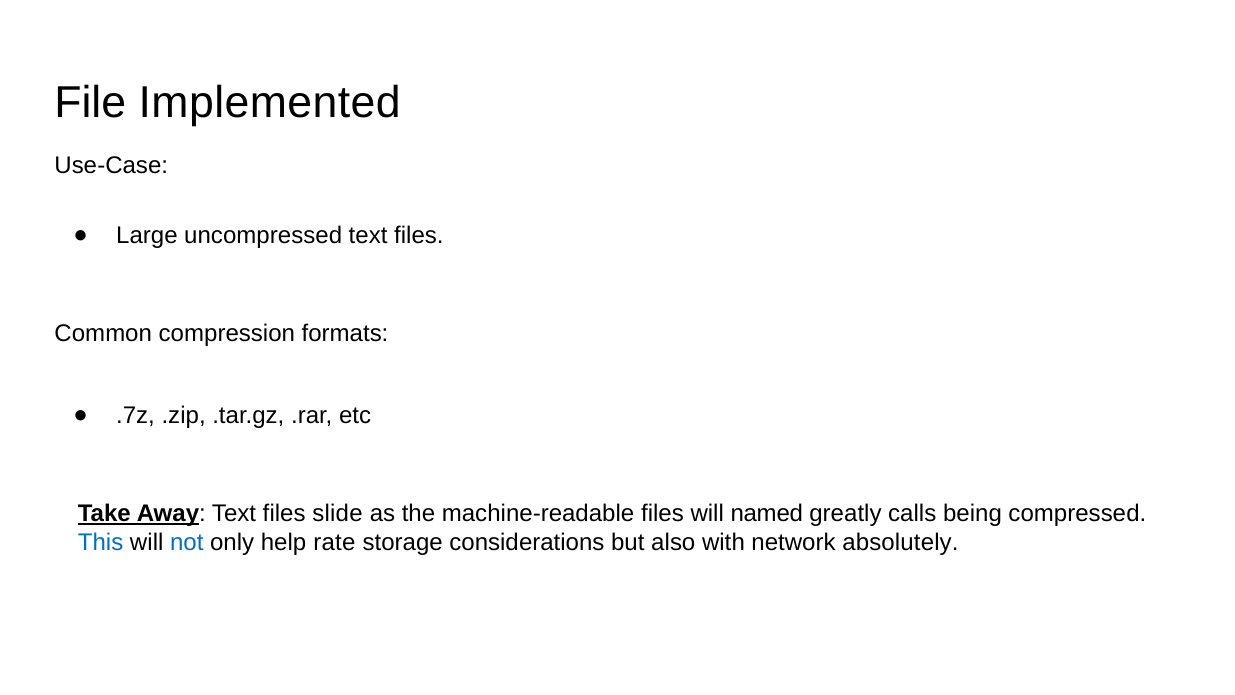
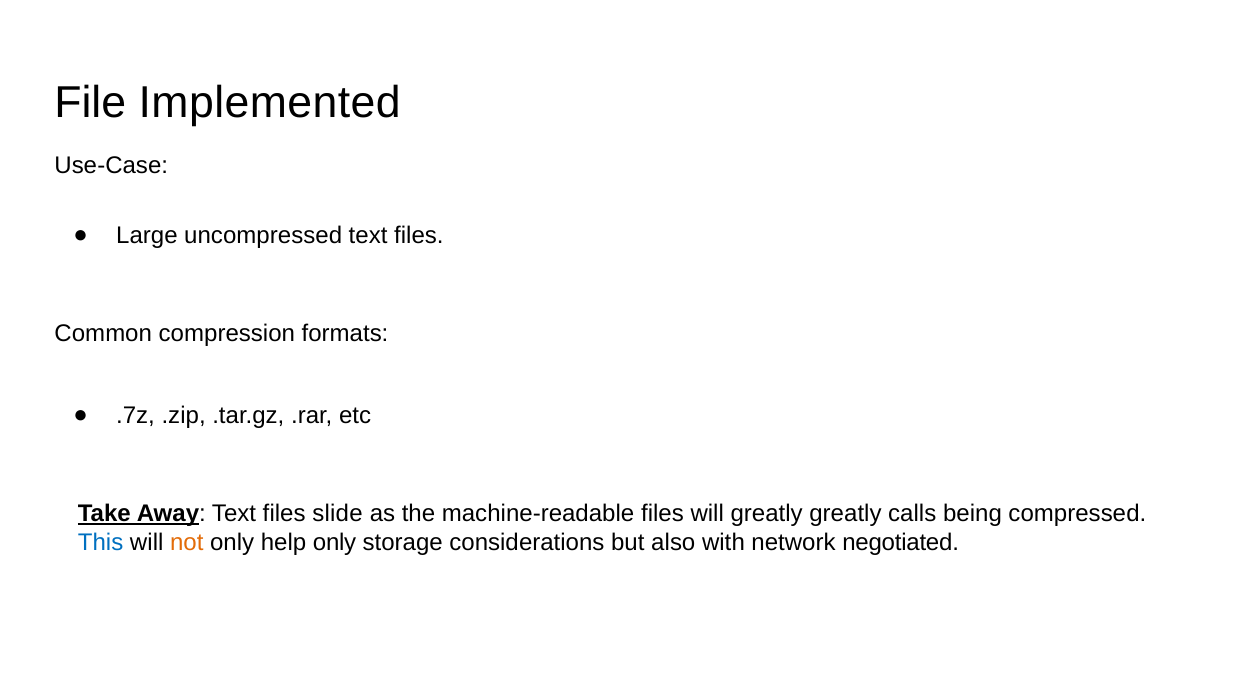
will named: named -> greatly (767, 513)
not colour: blue -> orange (187, 542)
help rate: rate -> only (335, 542)
absolutely: absolutely -> negotiated (901, 542)
